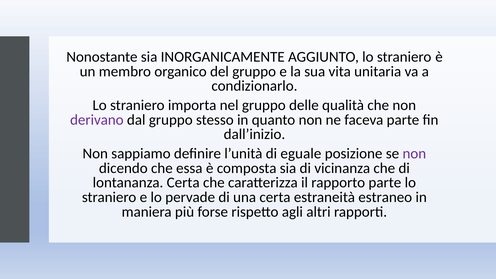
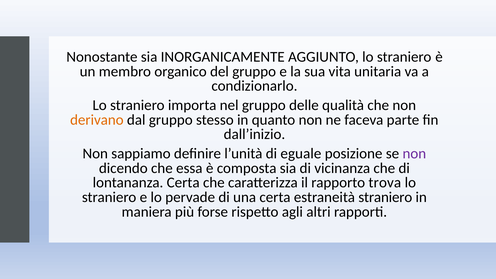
derivano colour: purple -> orange (97, 120)
rapporto parte: parte -> trova (385, 183)
estraneità estraneo: estraneo -> straniero (385, 197)
